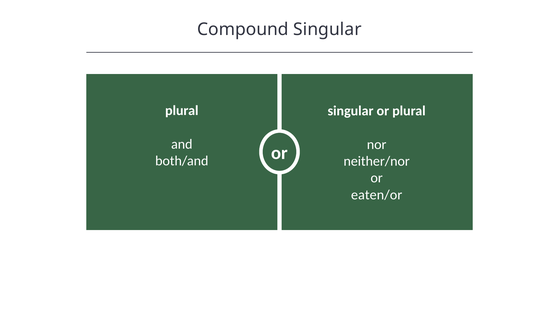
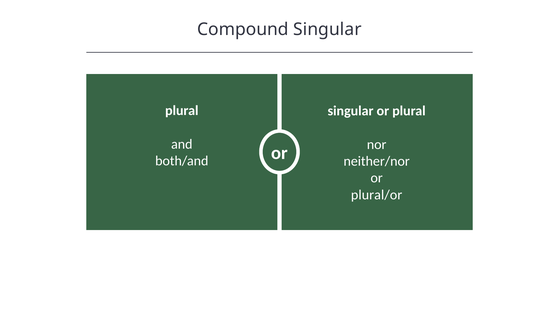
eaten/or: eaten/or -> plural/or (377, 194)
